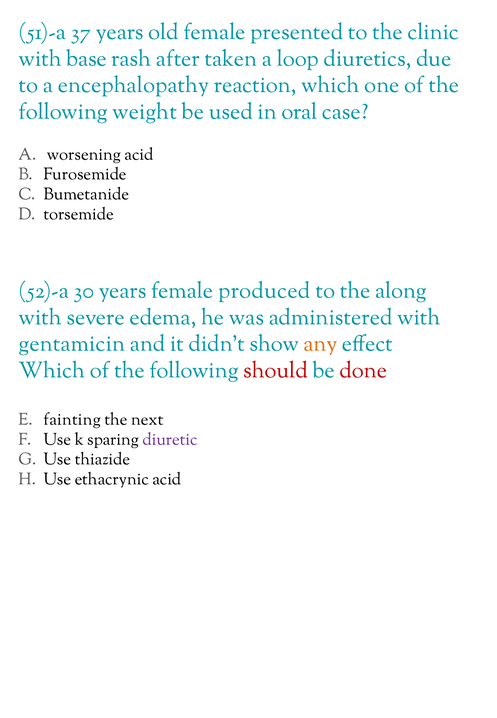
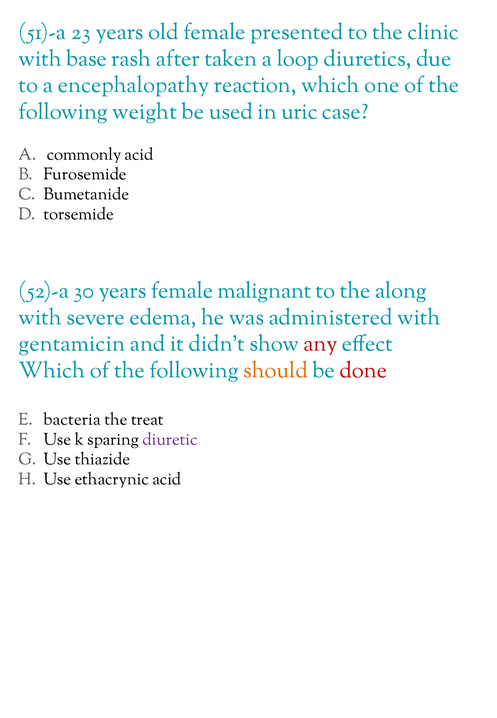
37: 37 -> 23 (81, 32)
oral: oral -> uric (299, 111)
worsening: worsening -> commonly (84, 154)
produced: produced -> malignant (265, 290)
any colour: orange -> red (320, 343)
should colour: red -> orange (275, 370)
fainting: fainting -> bacteria (72, 419)
next: next -> treat (147, 419)
